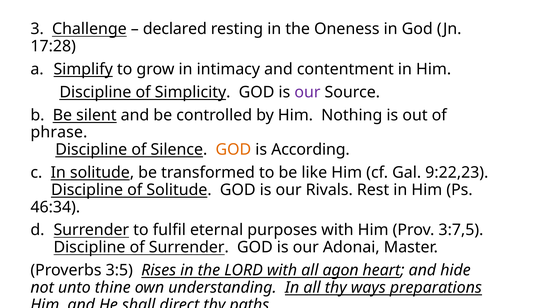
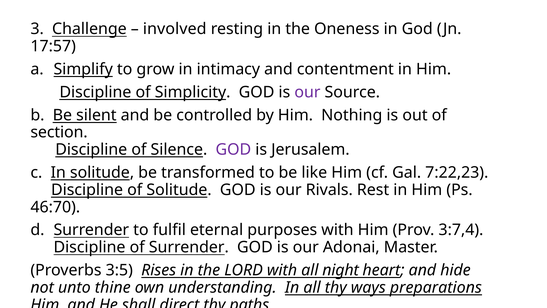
declared: declared -> involved (175, 29)
17:28: 17:28 -> 17:57 (53, 46)
phrase: phrase -> section (59, 132)
GOD colour: orange -> purple (233, 149)
According: According -> Jerusalem (310, 149)
9:22,23: 9:22,23 -> 7:22,23 (457, 172)
46:34: 46:34 -> 46:70 (55, 207)
3:7,5: 3:7,5 -> 3:7,4 (461, 230)
agon: agon -> night (341, 270)
